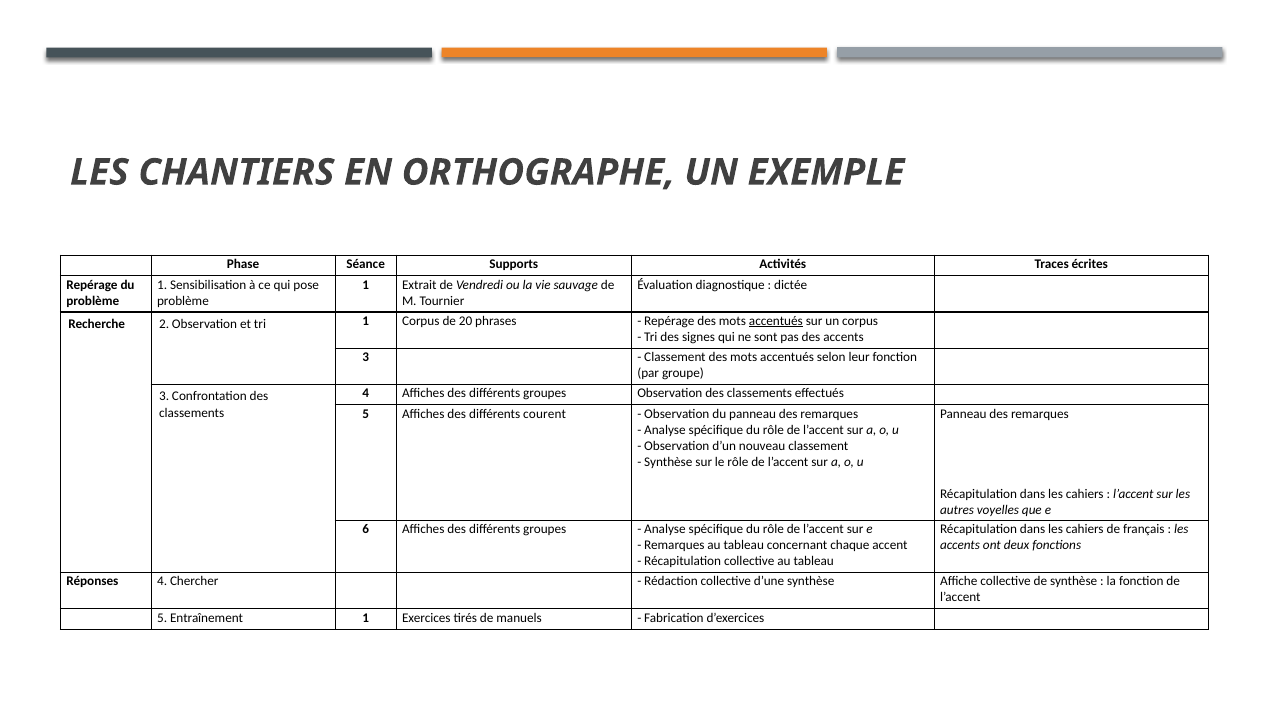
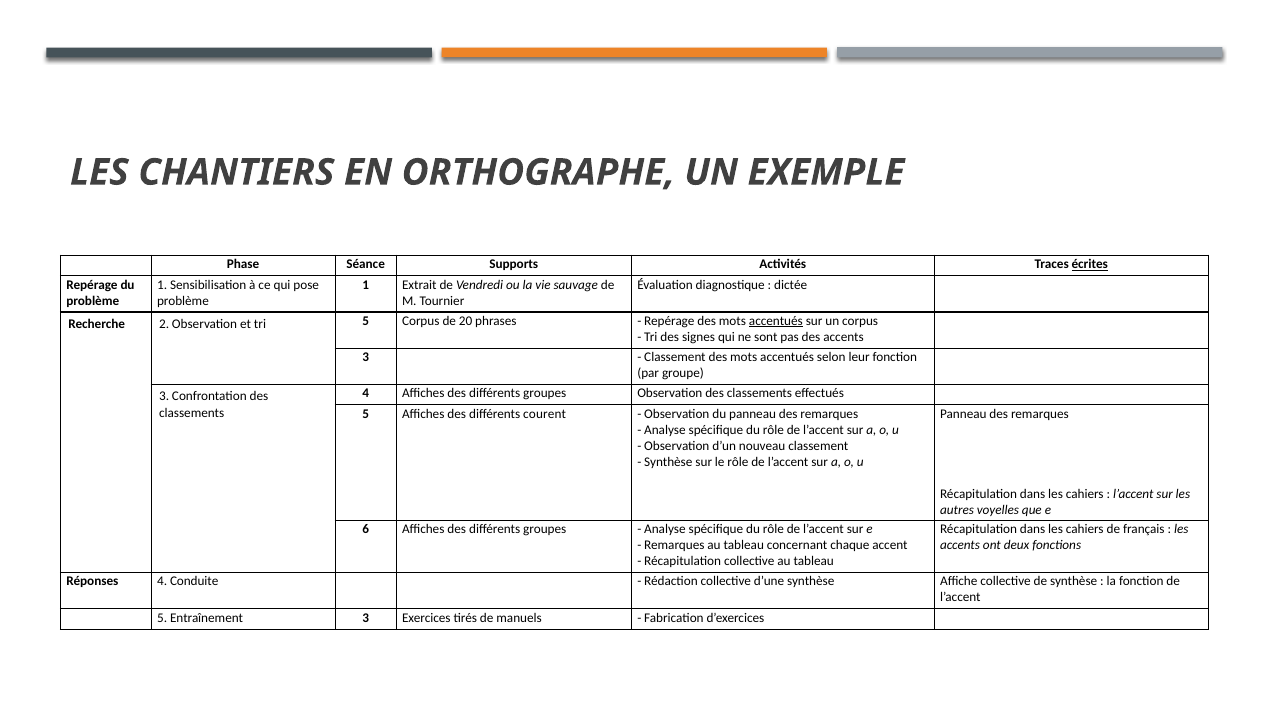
écrites underline: none -> present (1090, 264)
tri 1: 1 -> 5 (366, 321)
Chercher: Chercher -> Conduite (194, 581)
Entraînement 1: 1 -> 3 (366, 618)
